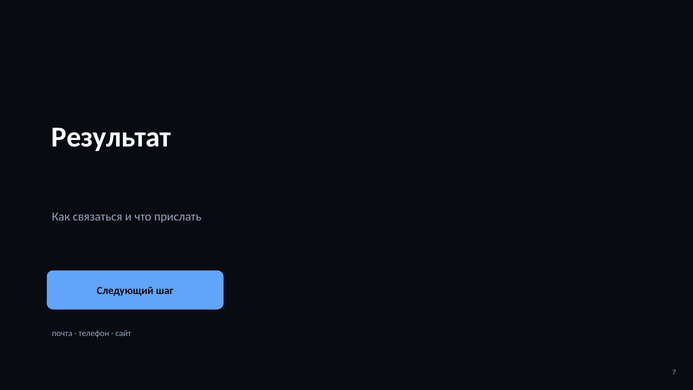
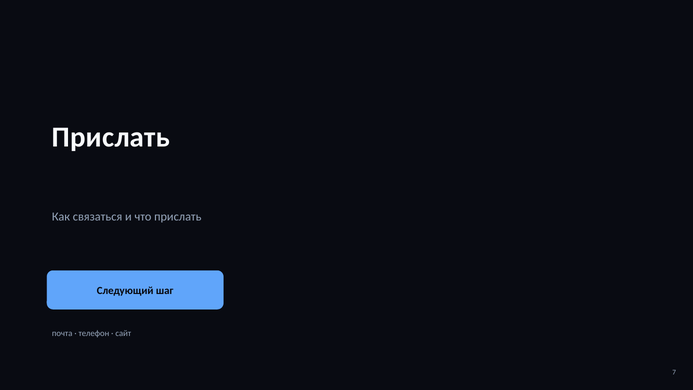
Результат: Результат -> Прислать (111, 137)
